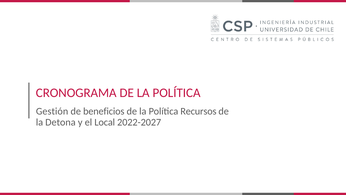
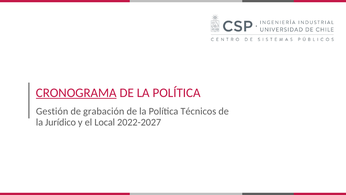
CRONOGRAMA underline: none -> present (76, 93)
beneficios: beneficios -> grabación (104, 111)
Recursos: Recursos -> Técnicos (198, 111)
Detona: Detona -> Jurídico (61, 122)
